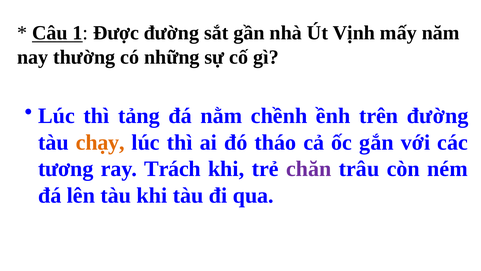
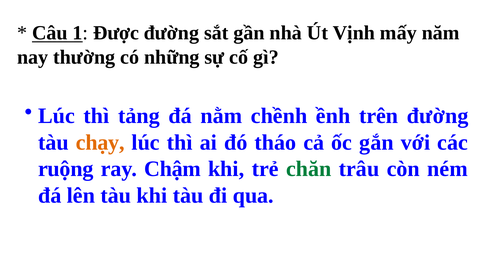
tương: tương -> ruộng (66, 169)
Trách: Trách -> Chậm (173, 169)
chăn colour: purple -> green (309, 169)
